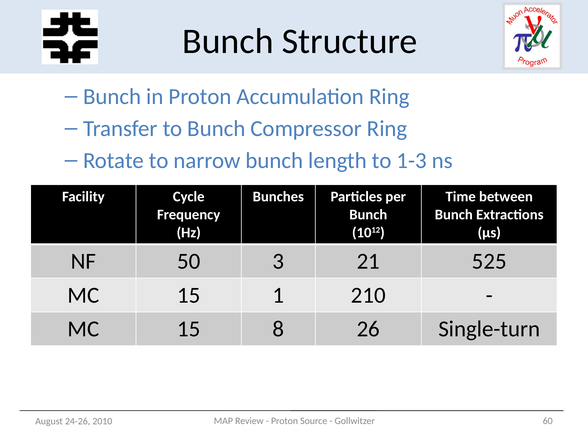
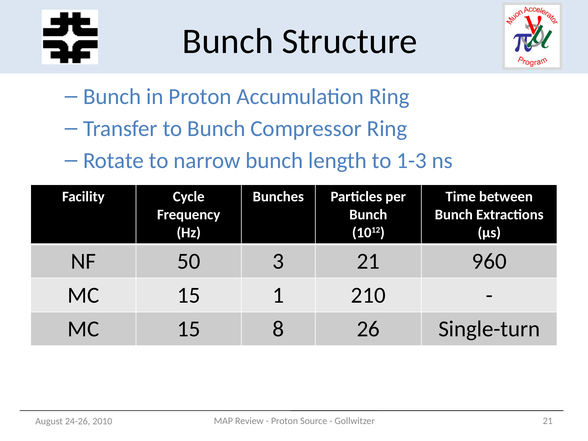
525: 525 -> 960 (489, 261)
Gollwitzer 60: 60 -> 21 (548, 421)
